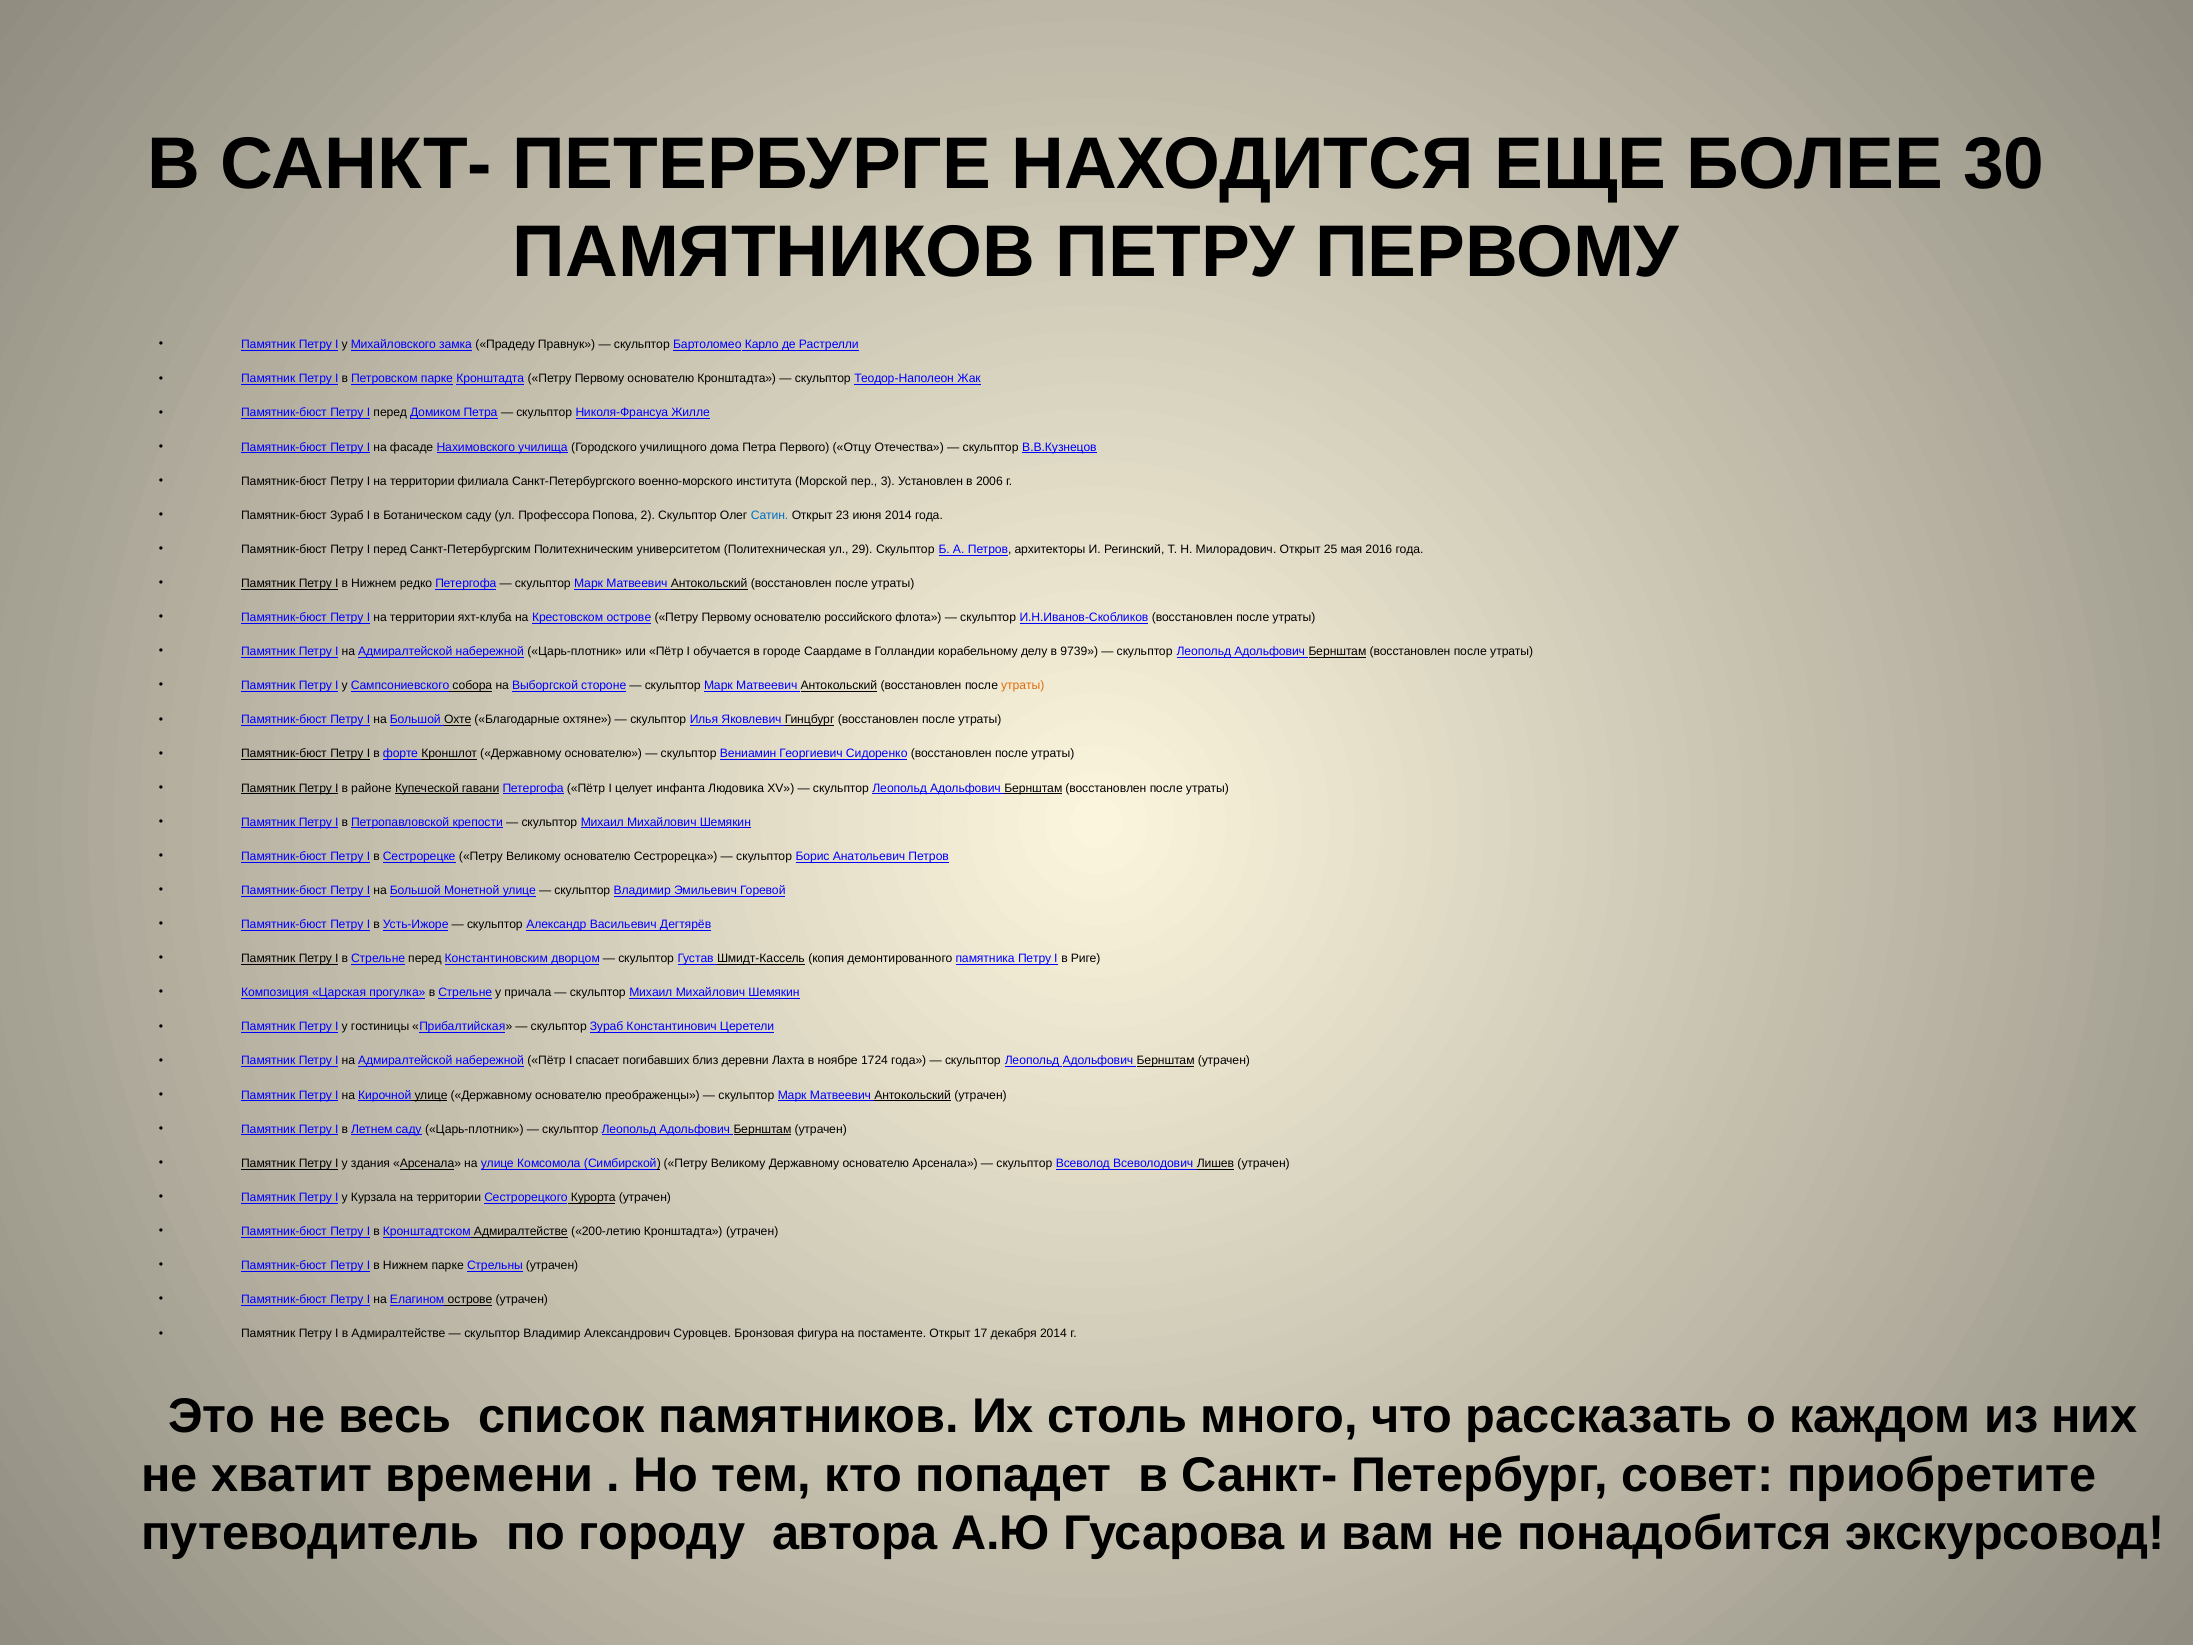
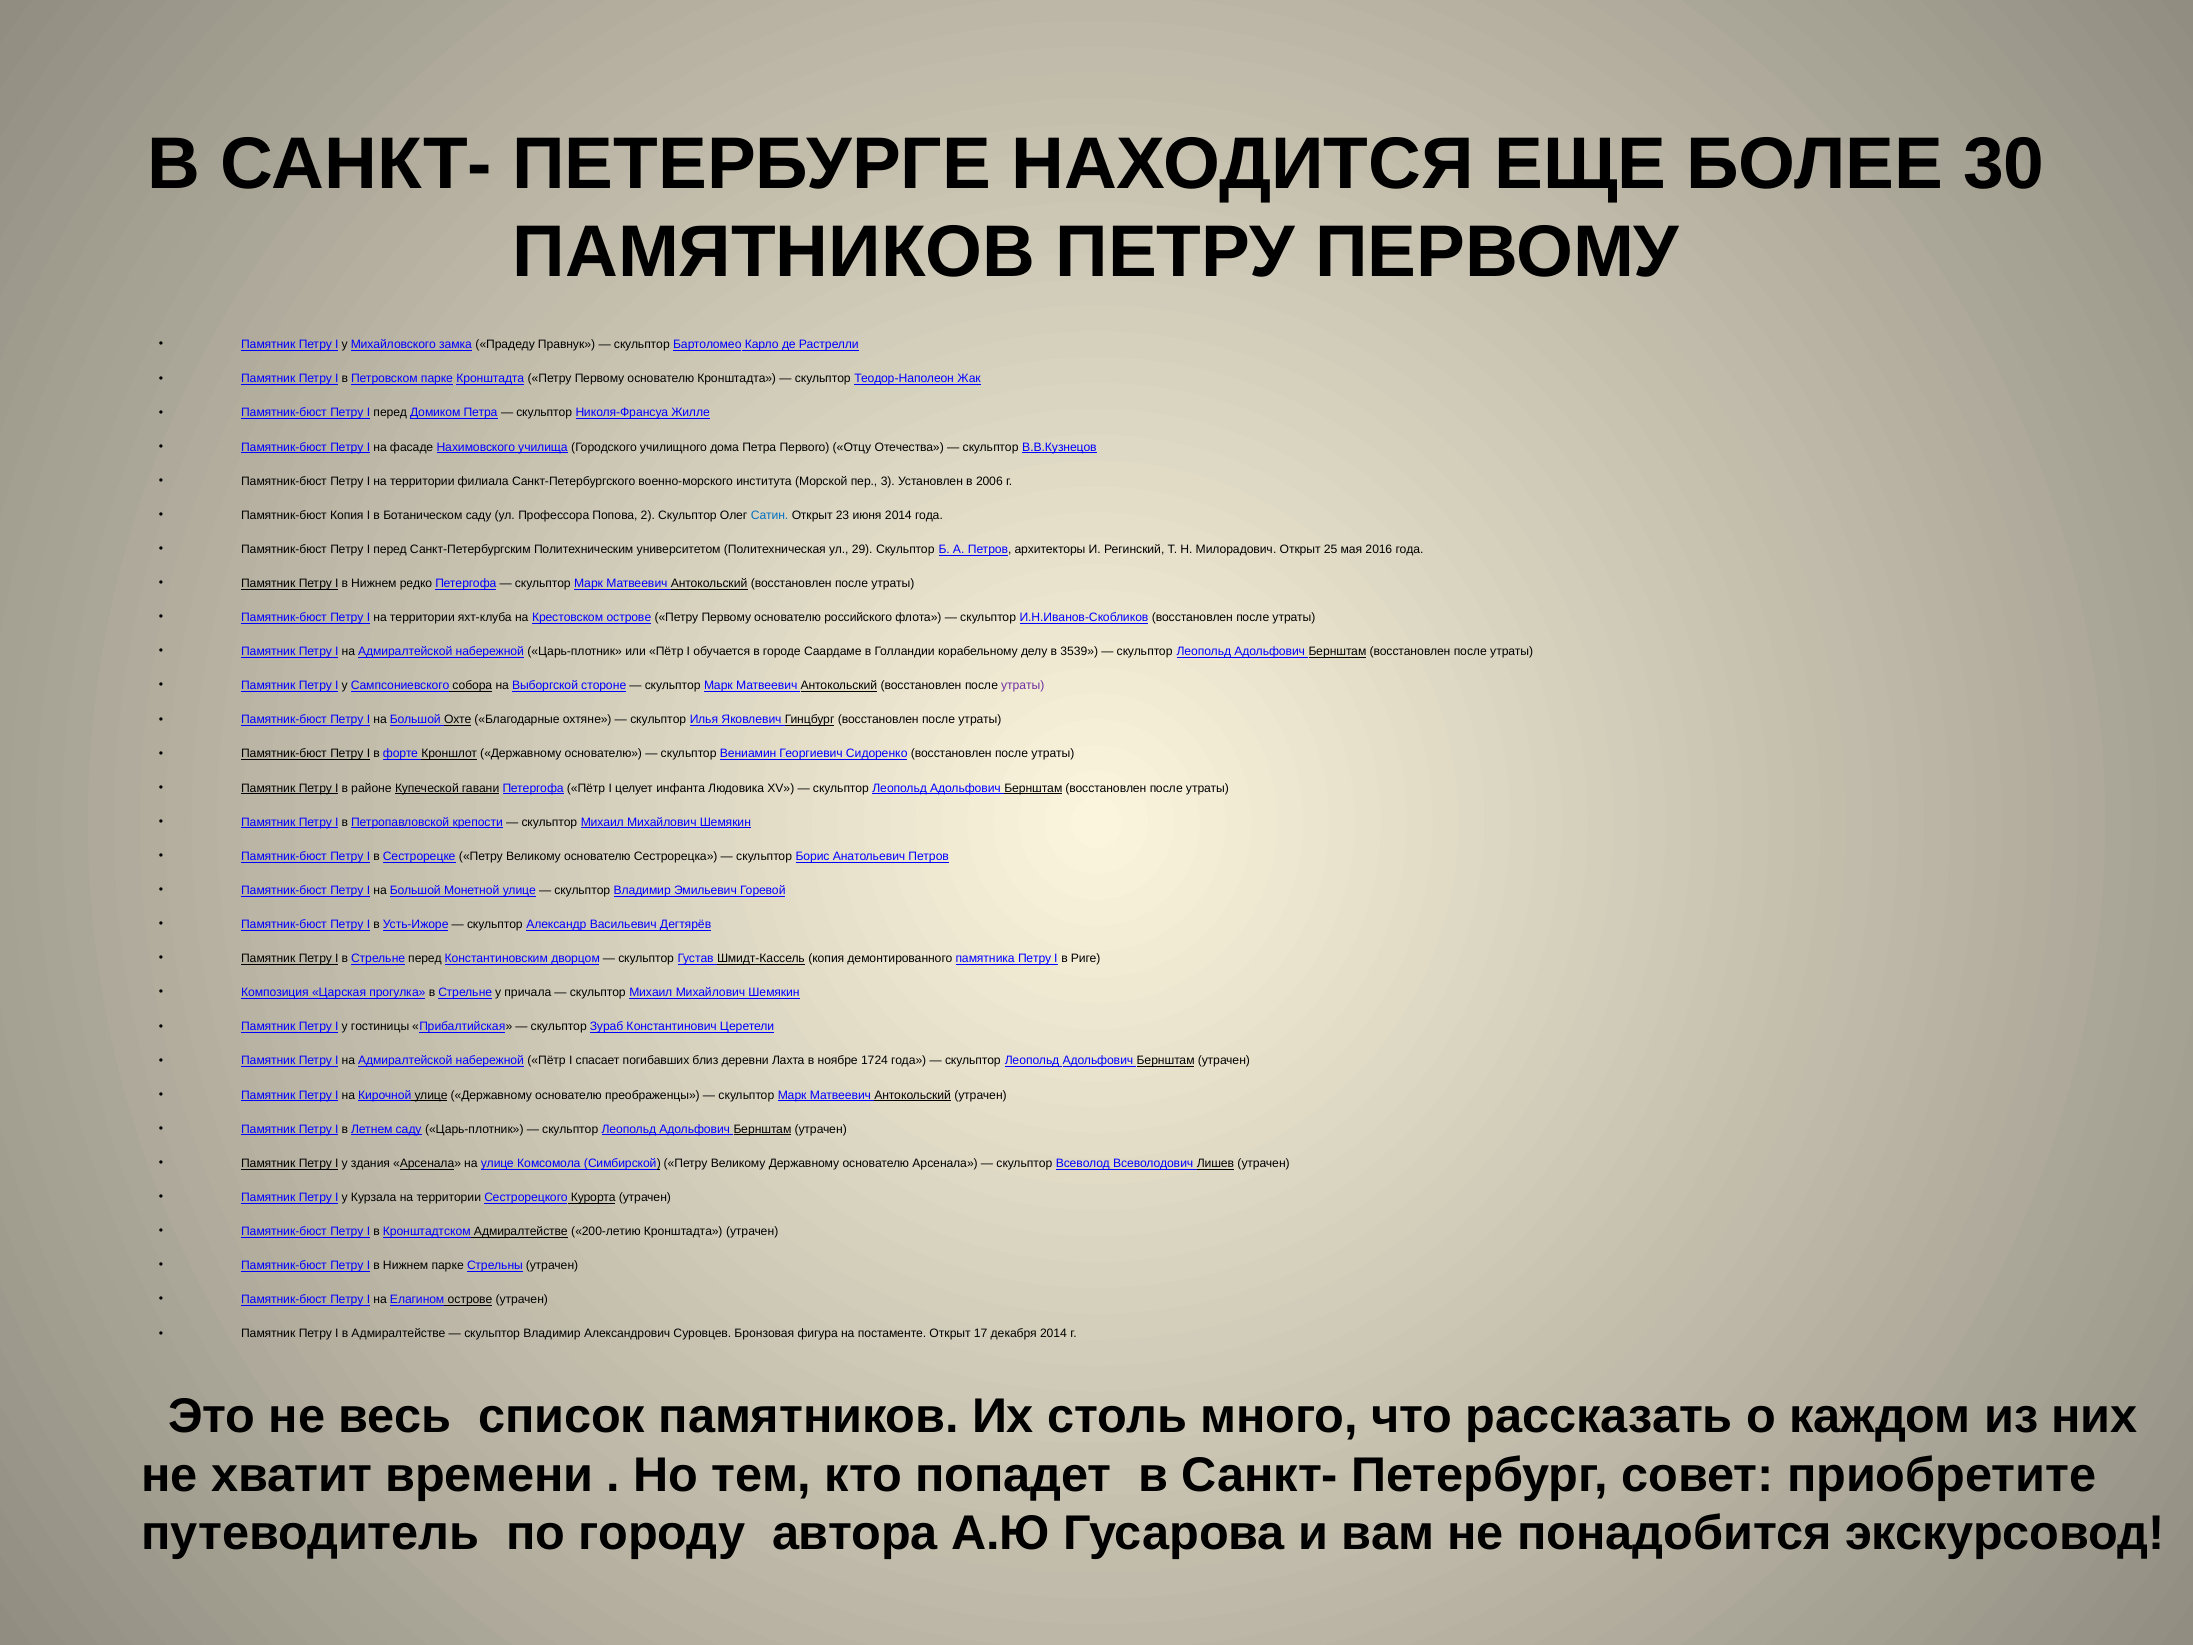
Памятник-бюст Зураб: Зураб -> Копия (347, 515)
9739: 9739 -> 3539 (1079, 652)
утраты colour: orange -> purple (1023, 686)
